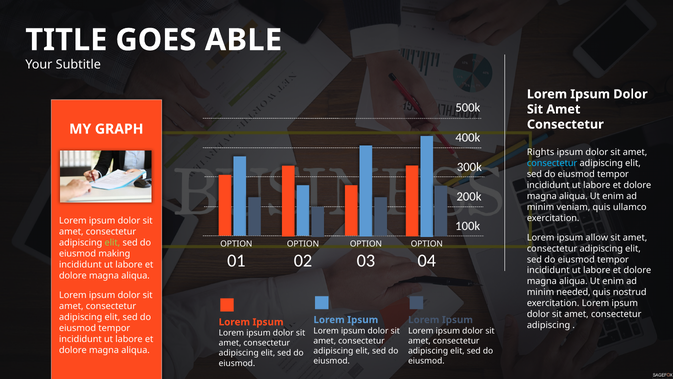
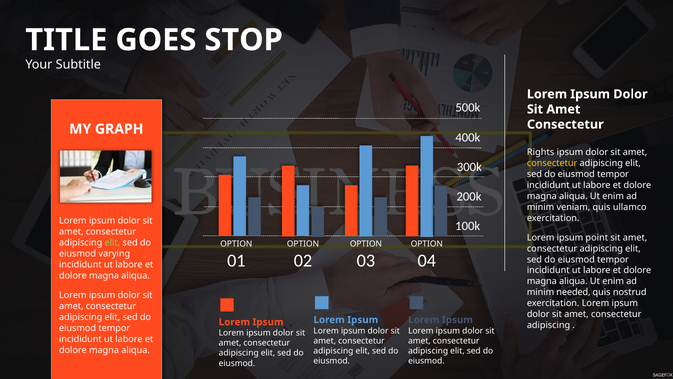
ABLE: ABLE -> STOP (244, 40)
consectetur colour: light blue -> yellow (552, 163)
allow: allow -> point (597, 237)
making: making -> varying (114, 254)
